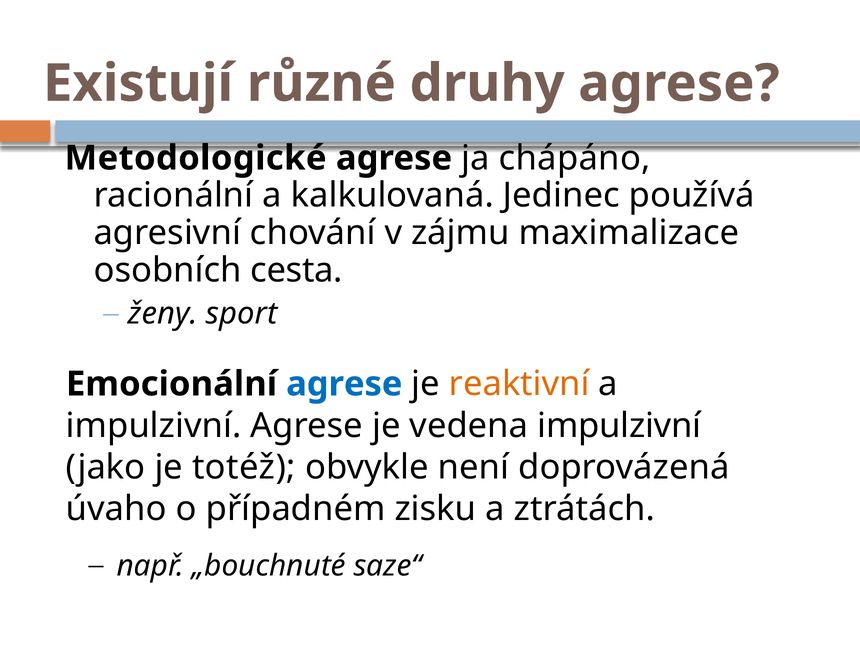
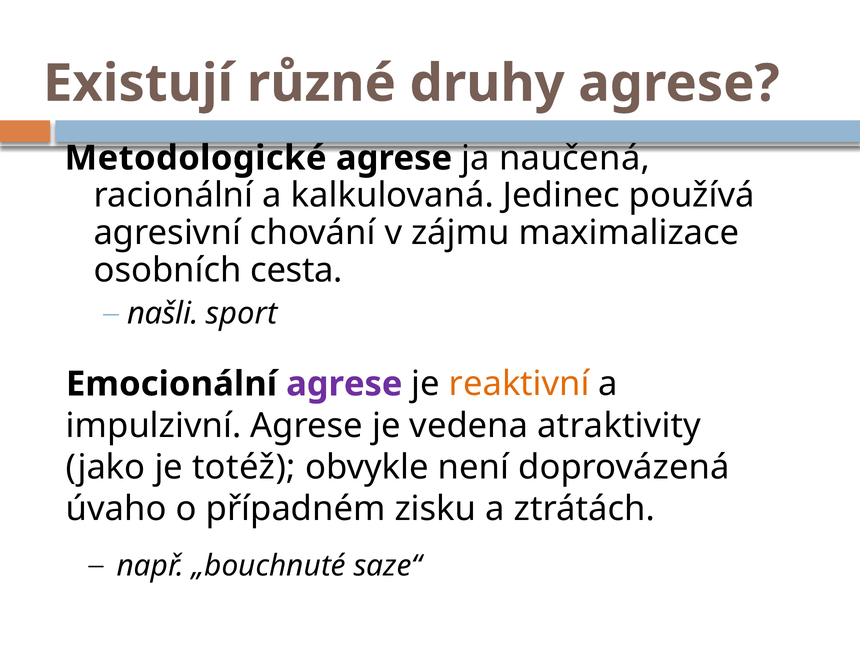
chápáno: chápáno -> naučená (575, 158)
ženy: ženy -> našli (163, 313)
agrese colour: blue -> purple (344, 384)
vedena impulzivní: impulzivní -> atraktivity (619, 426)
